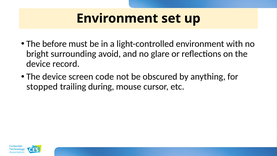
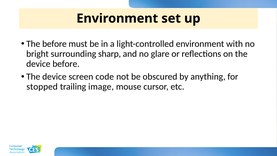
avoid: avoid -> sharp (110, 54)
device record: record -> before (66, 64)
during: during -> image (101, 87)
